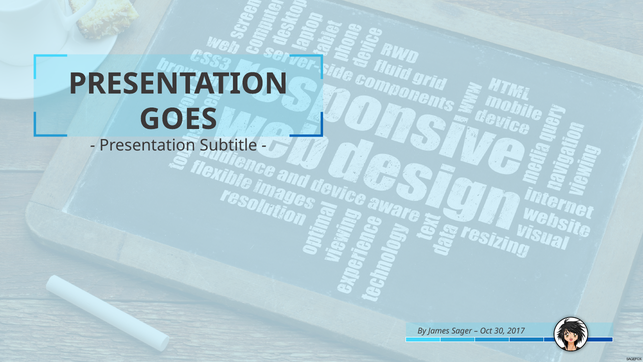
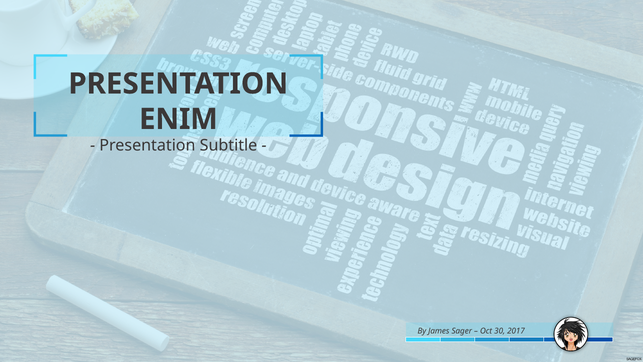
GOES: GOES -> ENIM (178, 119)
